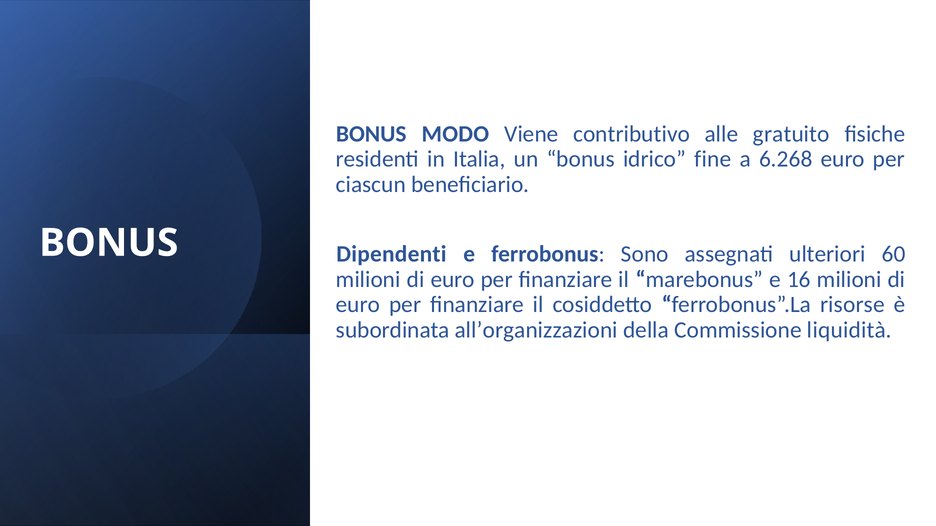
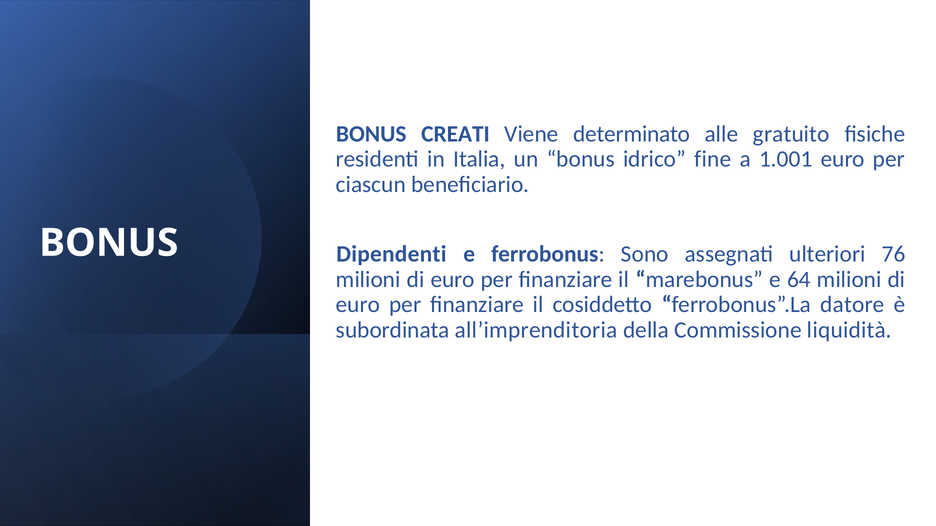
MODO: MODO -> CREATI (456, 134)
contributivo: contributivo -> determinato (632, 134)
6.268: 6.268 -> 1.001 (786, 159)
60: 60 -> 76 (894, 254)
16: 16 -> 64 (799, 280)
risorse: risorse -> datore (852, 305)
all’organizzazioni: all’organizzazioni -> all’imprenditoria (536, 330)
